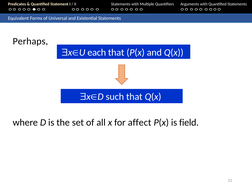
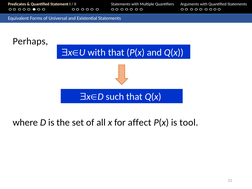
xU each: each -> with (97, 52)
field: field -> tool (189, 122)
